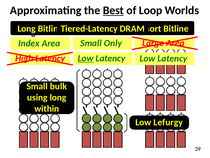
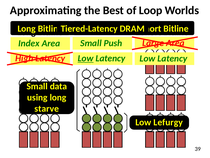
Best underline: present -> none (113, 10)
Only: Only -> Push (113, 43)
bulk: bulk -> data (58, 86)
within: within -> starve (47, 108)
